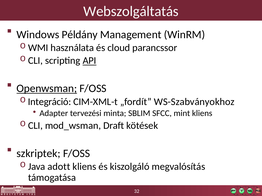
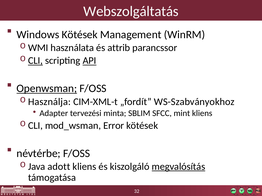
Windows Példány: Példány -> Kötések (80, 35)
cloud: cloud -> attrib (119, 48)
CLI underline: none -> present (35, 61)
Integráció: Integráció -> Használja (49, 102)
Draft: Draft -> Error (114, 126)
szkriptek: szkriptek -> névtérbe (39, 154)
megvalósítás underline: none -> present (178, 167)
